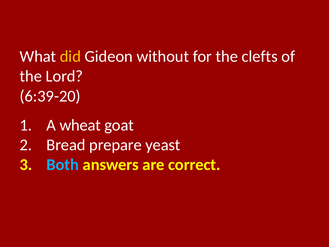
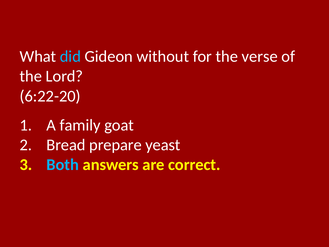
did colour: yellow -> light blue (70, 56)
clefts: clefts -> verse (260, 56)
6:39-20: 6:39-20 -> 6:22-20 (50, 96)
wheat: wheat -> family (80, 125)
